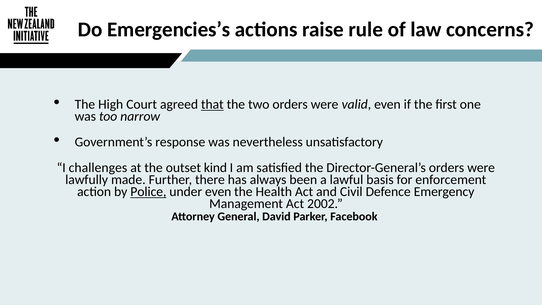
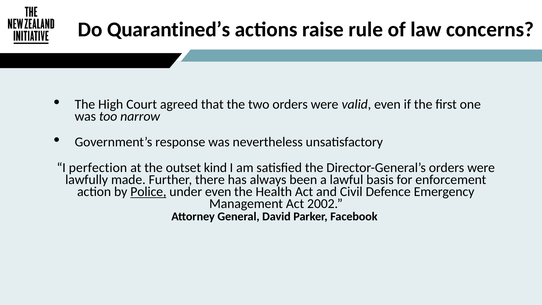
Emergencies’s: Emergencies’s -> Quarantined’s (169, 29)
that underline: present -> none (212, 104)
challenges: challenges -> perfection (98, 168)
